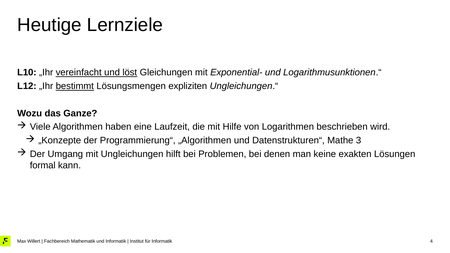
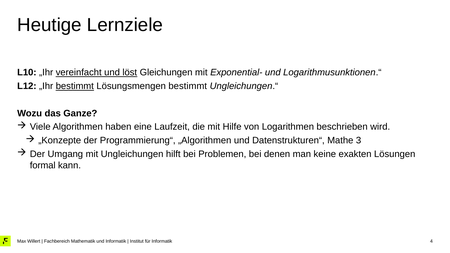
Lösungsmengen expliziten: expliziten -> bestimmt (188, 86)
